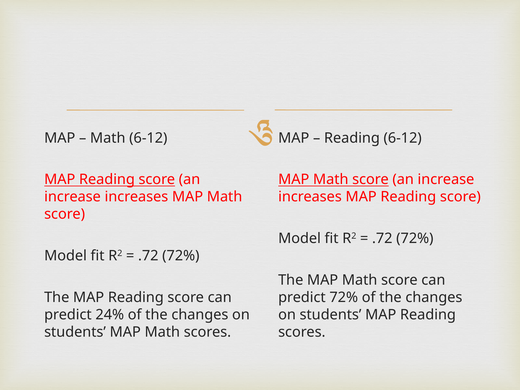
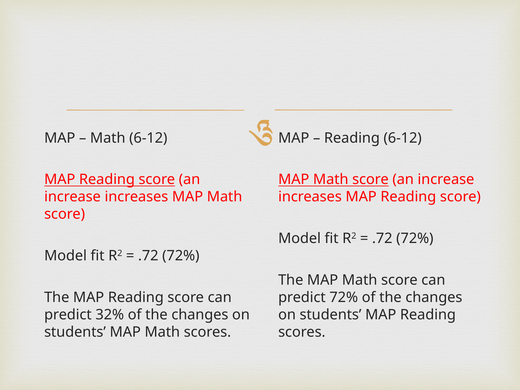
24%: 24% -> 32% (110, 315)
